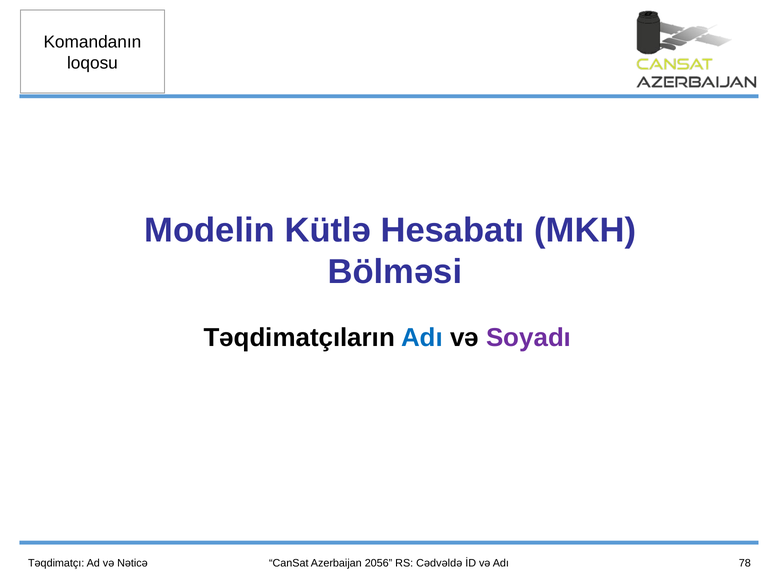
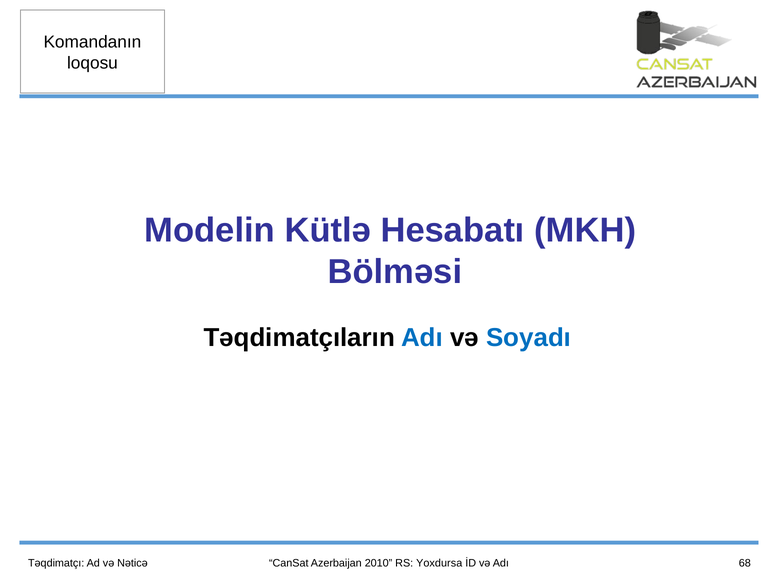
Soyadı colour: purple -> blue (529, 338)
2056: 2056 -> 2010 (379, 563)
Cədvəldə: Cədvəldə -> Yoxdursa (439, 563)
78: 78 -> 68 (745, 563)
